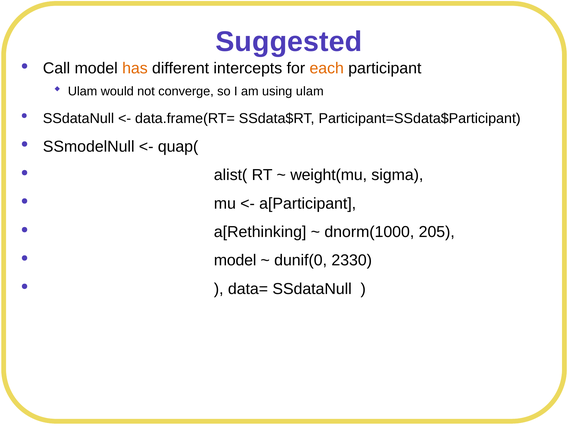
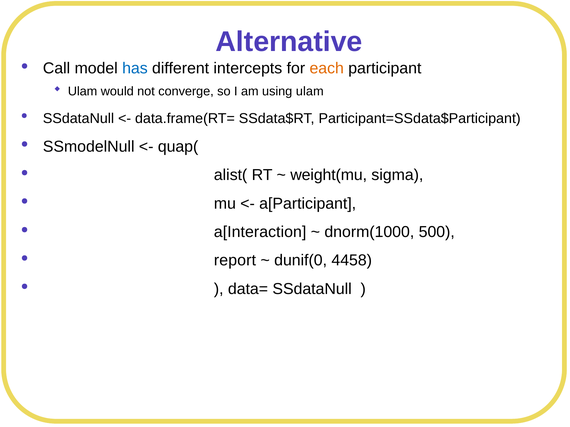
Suggested: Suggested -> Alternative (289, 42)
has colour: orange -> blue (135, 68)
a[Rethinking: a[Rethinking -> a[Interaction (260, 232)
205: 205 -> 500 (437, 232)
model: model -> report (235, 261)
2330: 2330 -> 4458 (352, 261)
